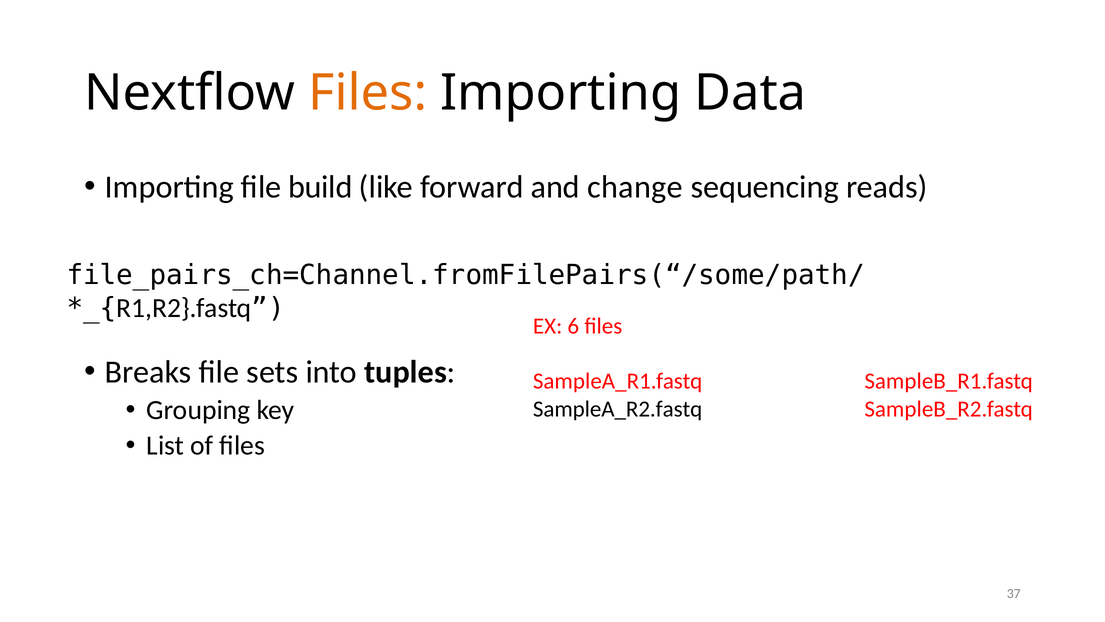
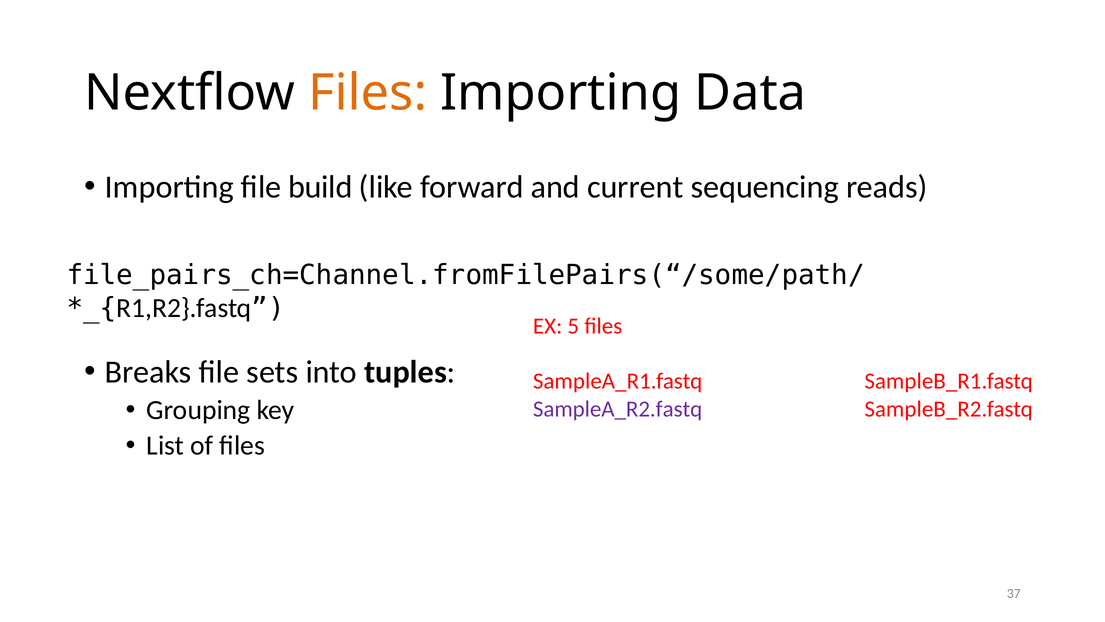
change: change -> current (635, 187)
6: 6 -> 5 (573, 326)
SampleA_R2.fastq colour: black -> purple (618, 409)
